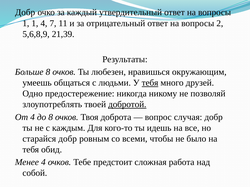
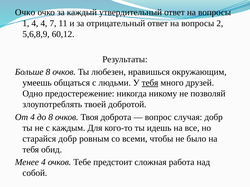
Добр: Добр -> Очко (25, 12)
1 1: 1 -> 4 (35, 23)
21,39: 21,39 -> 60,12 (63, 34)
добротой underline: present -> none (127, 105)
